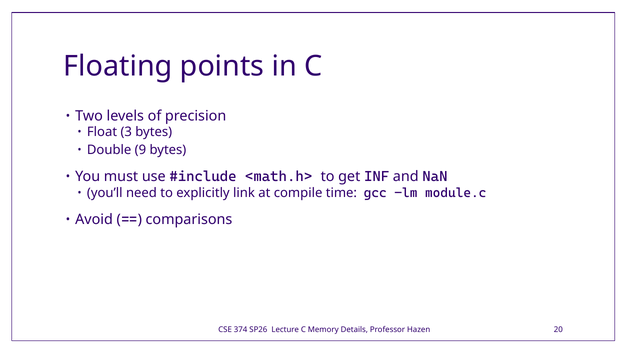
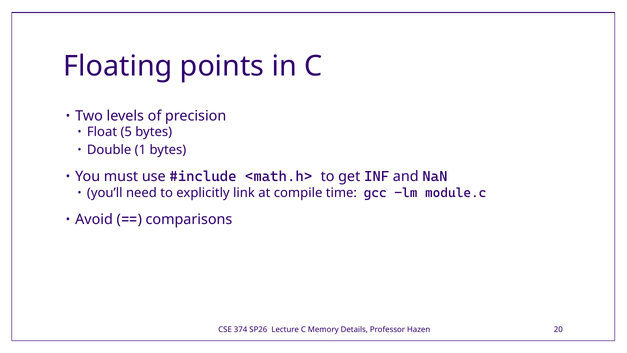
3: 3 -> 5 (126, 132)
9: 9 -> 1 (140, 150)
